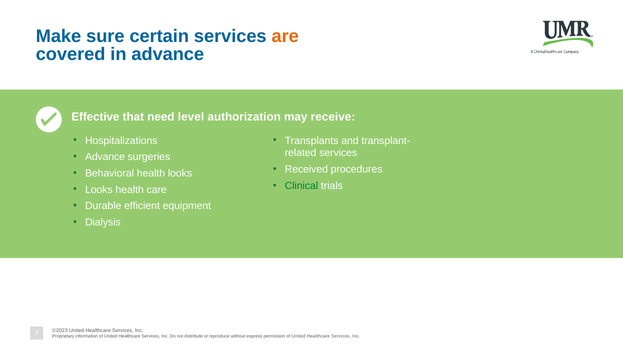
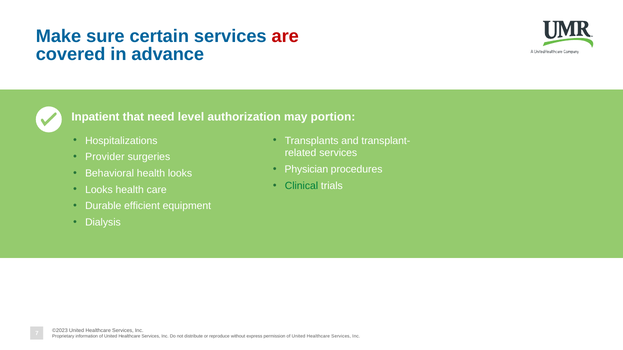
are colour: orange -> red (285, 36)
Effective: Effective -> Inpatient (95, 117)
receive: receive -> portion (333, 117)
Advance: Advance -> Provider (105, 157)
Received: Received -> Physician (306, 170)
